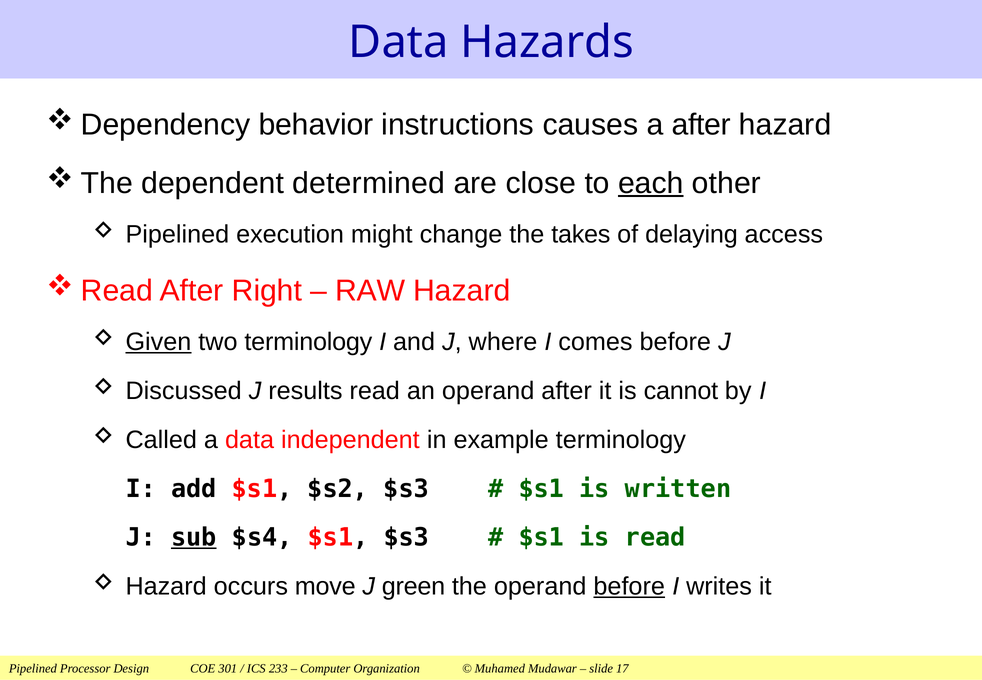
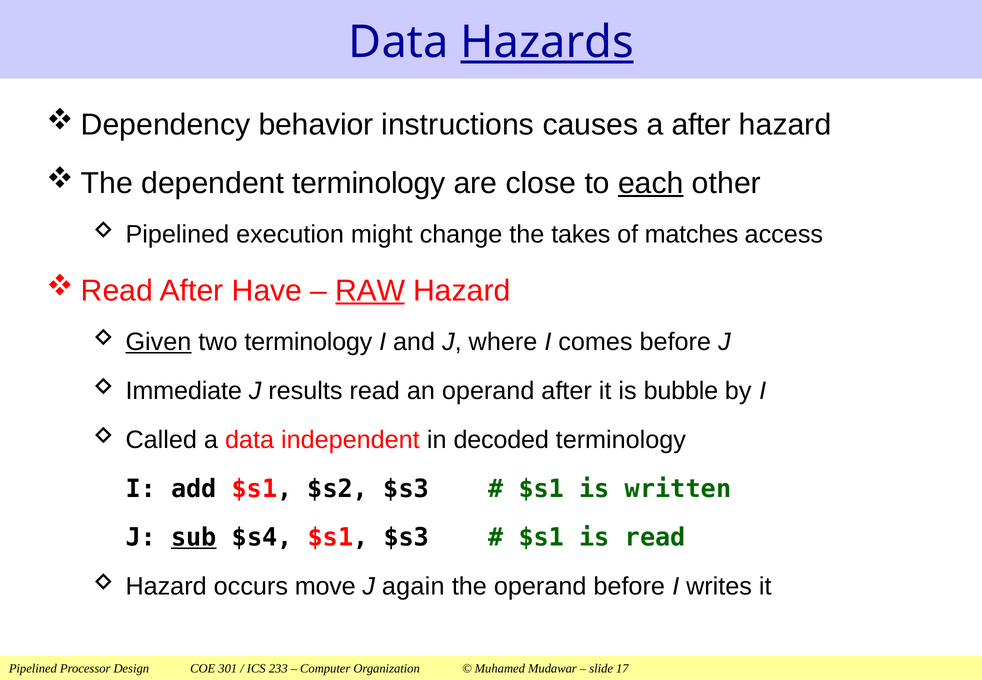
Hazards underline: none -> present (547, 42)
dependent determined: determined -> terminology (369, 183)
delaying: delaying -> matches (692, 235)
Right: Right -> Have (267, 291)
RAW underline: none -> present (370, 291)
Discussed: Discussed -> Immediate (184, 391)
cannot: cannot -> bubble (681, 391)
example: example -> decoded (501, 440)
green: green -> again (413, 586)
before underline: present -> none (629, 586)
